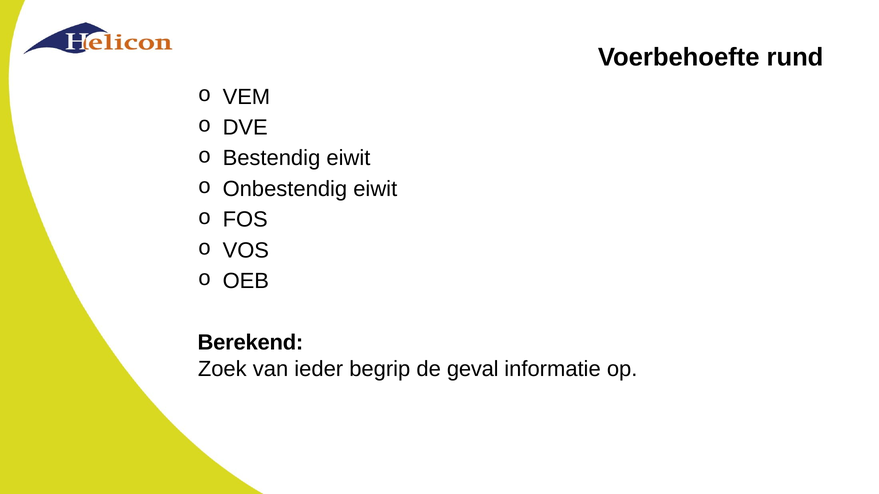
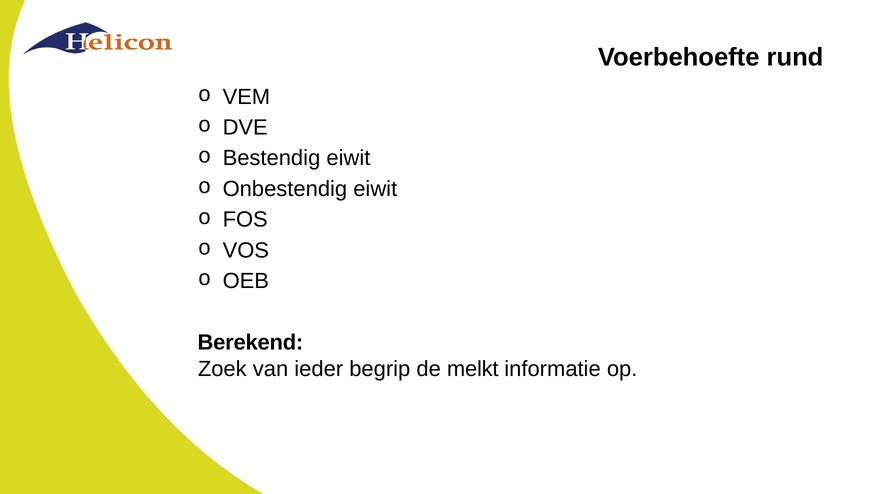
geval: geval -> melkt (473, 369)
